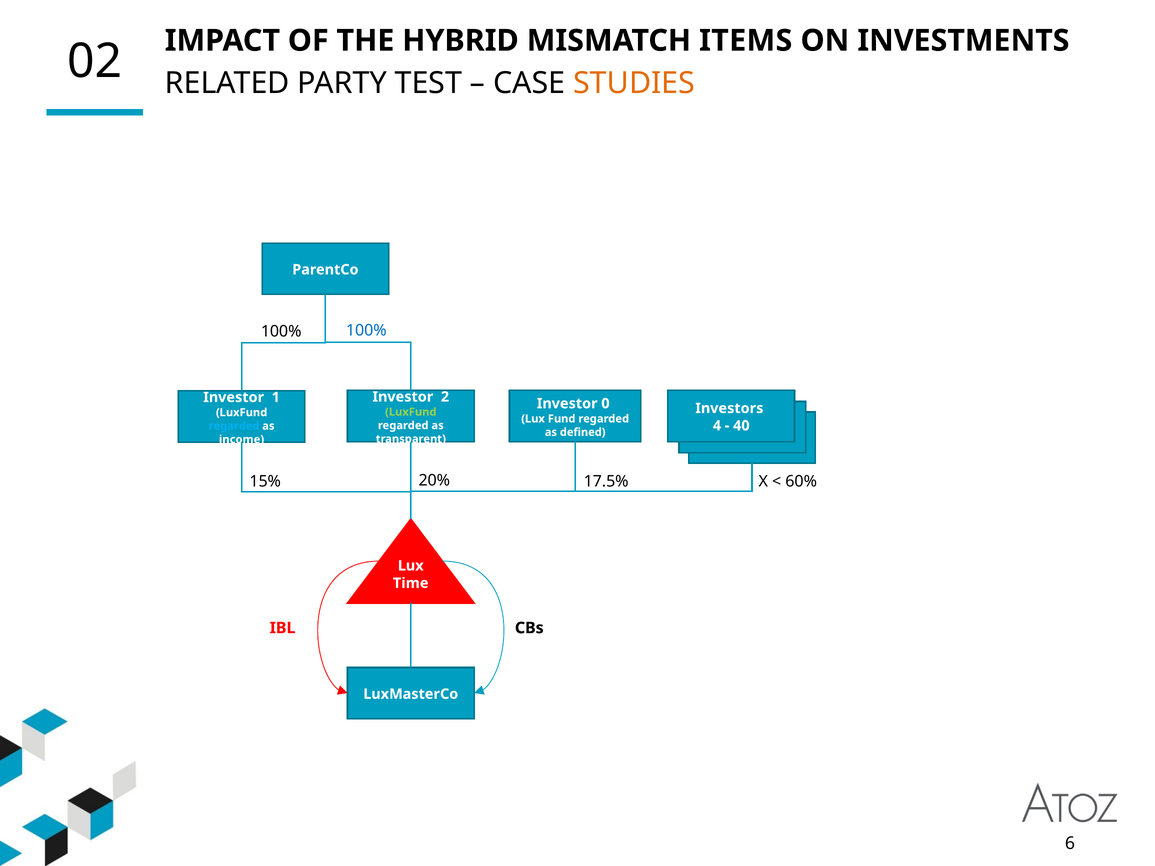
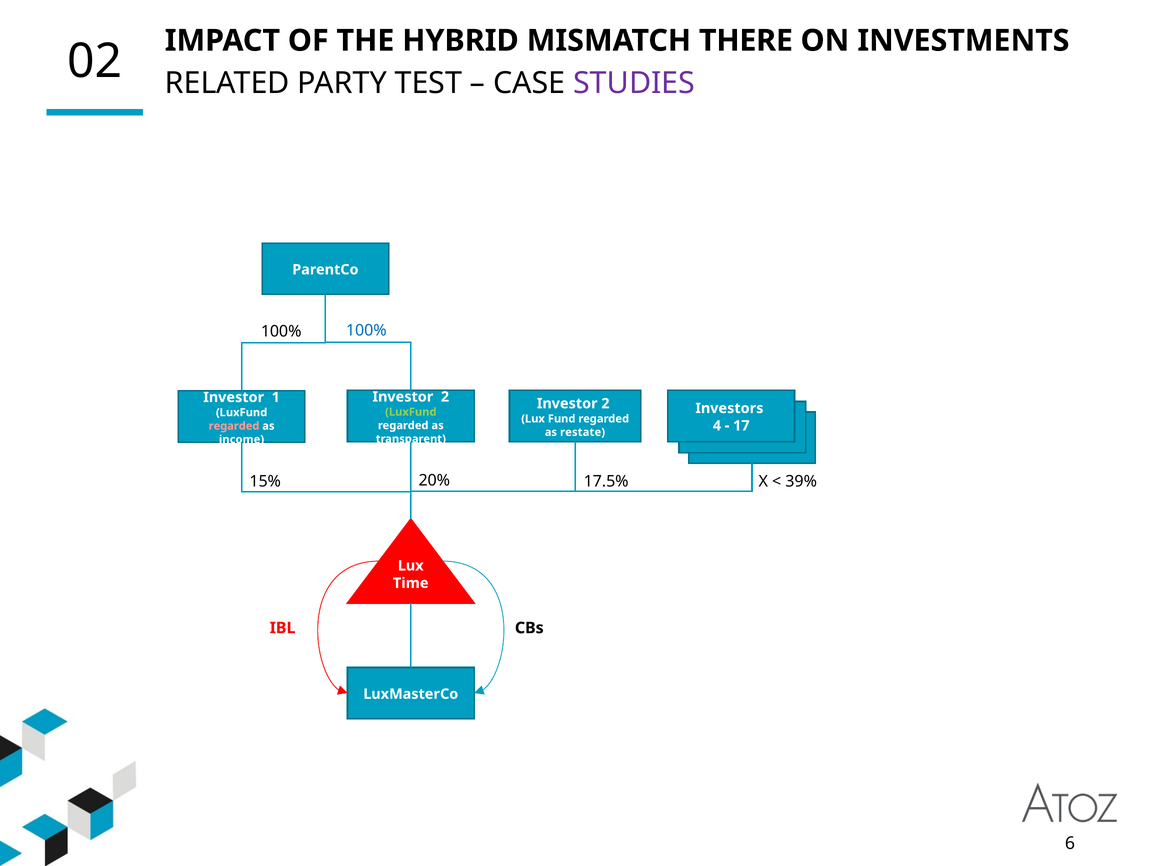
ITEMS: ITEMS -> THERE (746, 41)
STUDIES colour: orange -> purple (634, 83)
0: 0 -> 2 (605, 404)
40: 40 -> 17 (741, 426)
regarded colour: light blue -> pink (234, 426)
defined: defined -> restate (583, 432)
60%: 60% -> 39% (801, 481)
